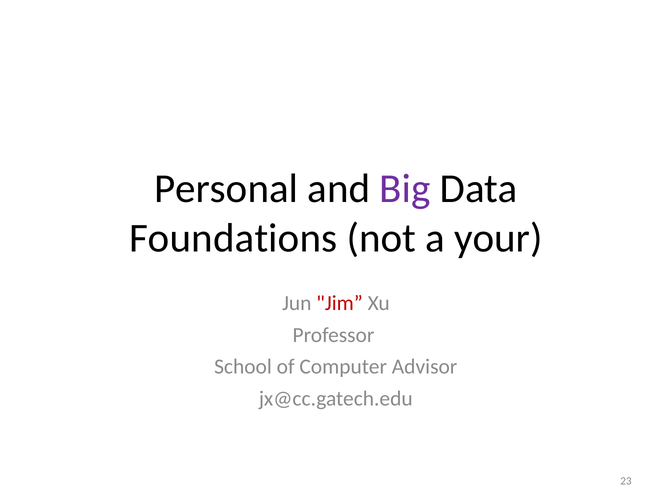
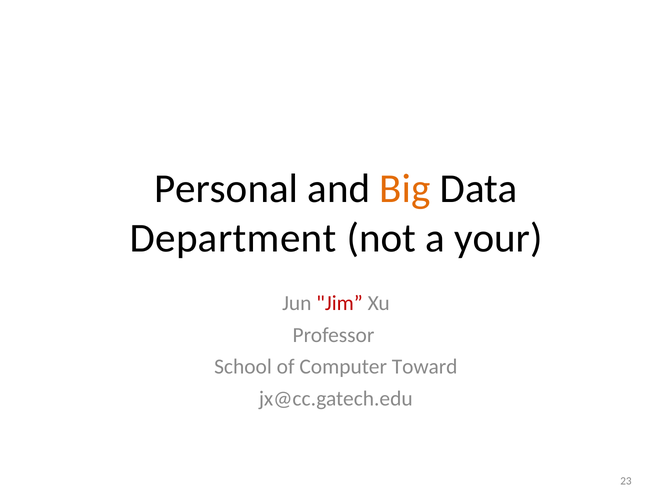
Big colour: purple -> orange (405, 189)
Foundations: Foundations -> Department (233, 238)
Advisor: Advisor -> Toward (425, 367)
